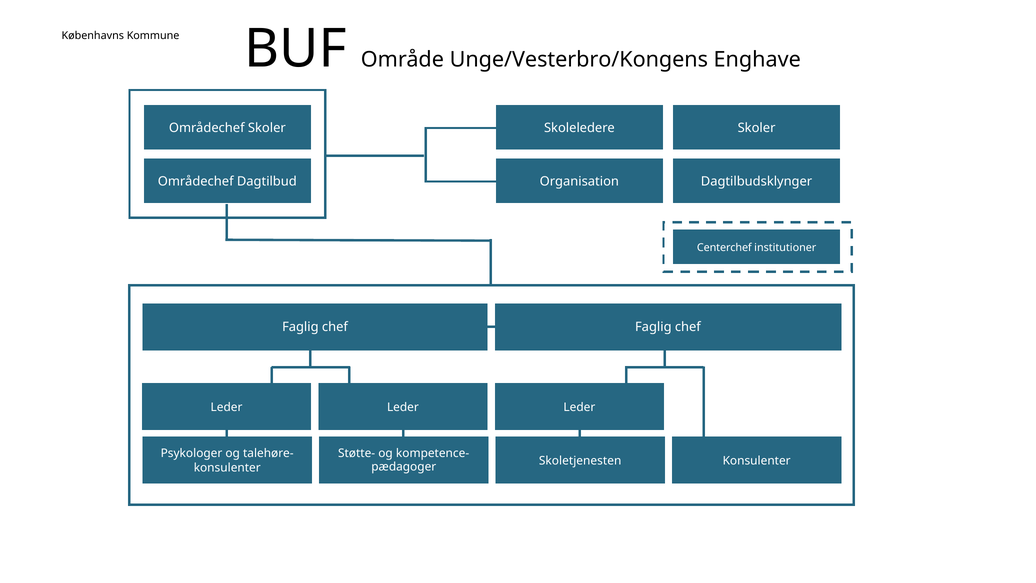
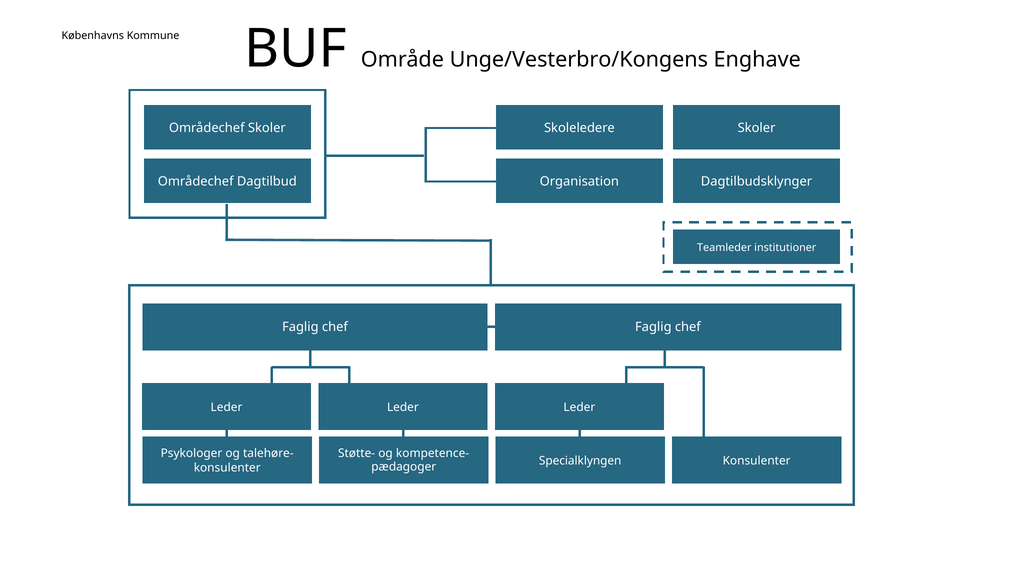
Centerchef: Centerchef -> Teamleder (724, 247)
Skoletjenesten: Skoletjenesten -> Specialklyngen (580, 461)
